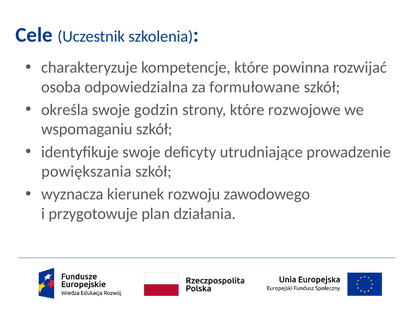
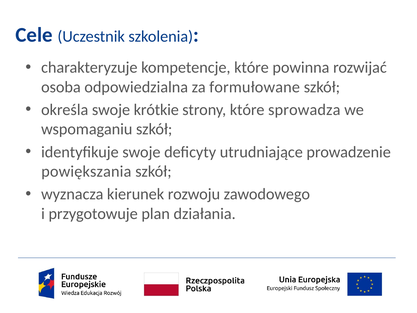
godzin: godzin -> krótkie (156, 110)
rozwojowe: rozwojowe -> sprowadza (304, 110)
